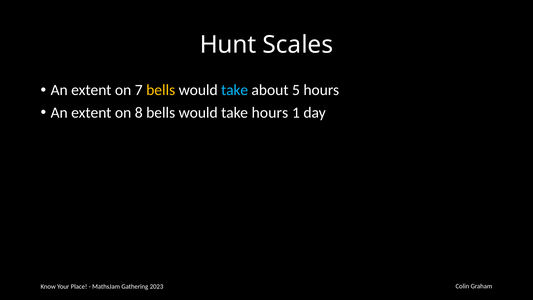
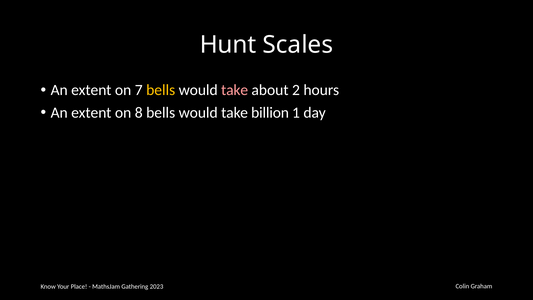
take colour: light blue -> pink (235, 90)
5: 5 -> 2 (296, 90)
take hours: hours -> billion (270, 112)
